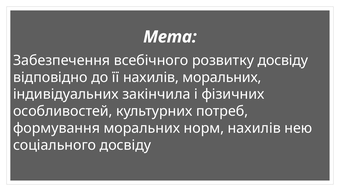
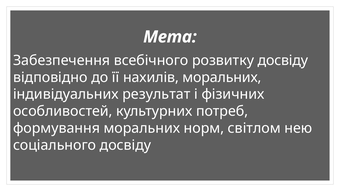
закінчила: закінчила -> результат (156, 94)
норм нахилів: нахилів -> світлом (254, 128)
